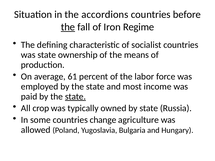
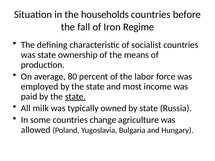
accordions: accordions -> households (105, 15)
the underline: present -> none (68, 27)
61: 61 -> 80 (72, 77)
crop: crop -> milk (41, 108)
